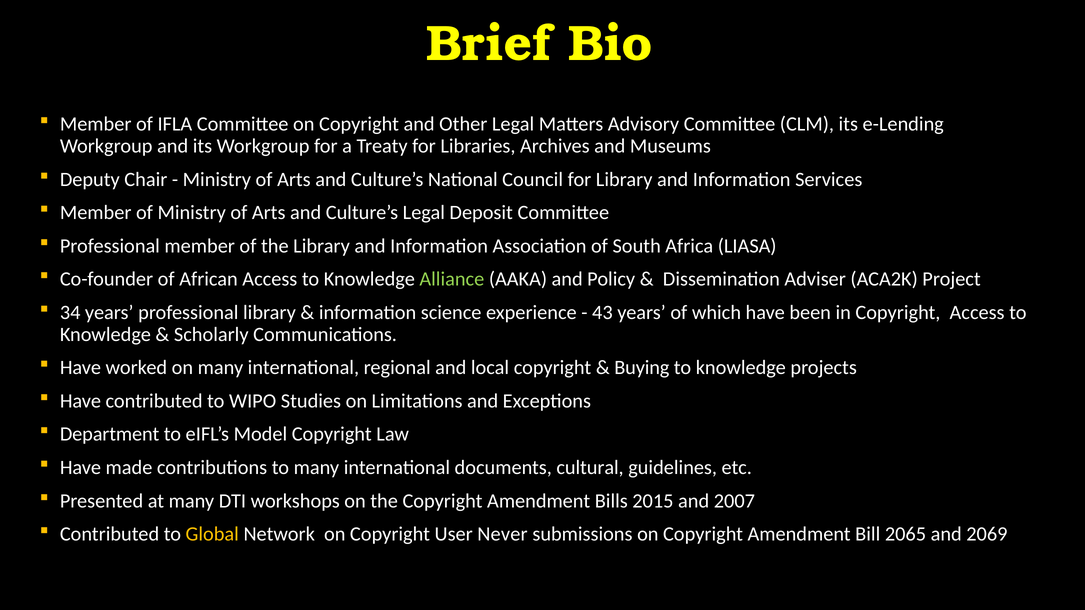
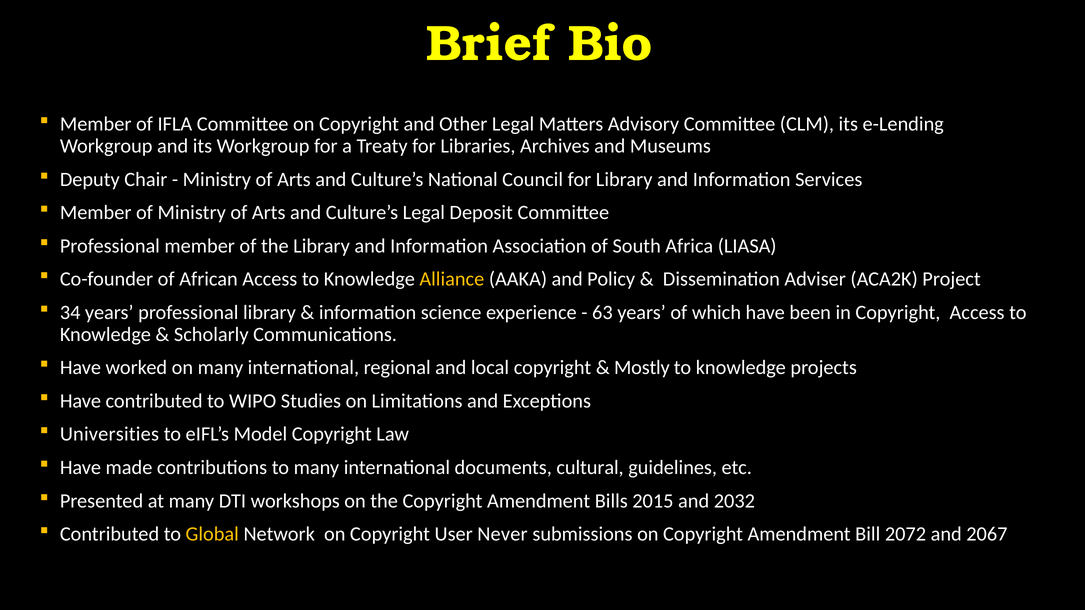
Alliance colour: light green -> yellow (452, 279)
43: 43 -> 63 (602, 313)
Buying: Buying -> Mostly (642, 368)
Department: Department -> Universities (109, 435)
2007: 2007 -> 2032 (734, 501)
2065: 2065 -> 2072 (905, 534)
2069: 2069 -> 2067 (987, 534)
